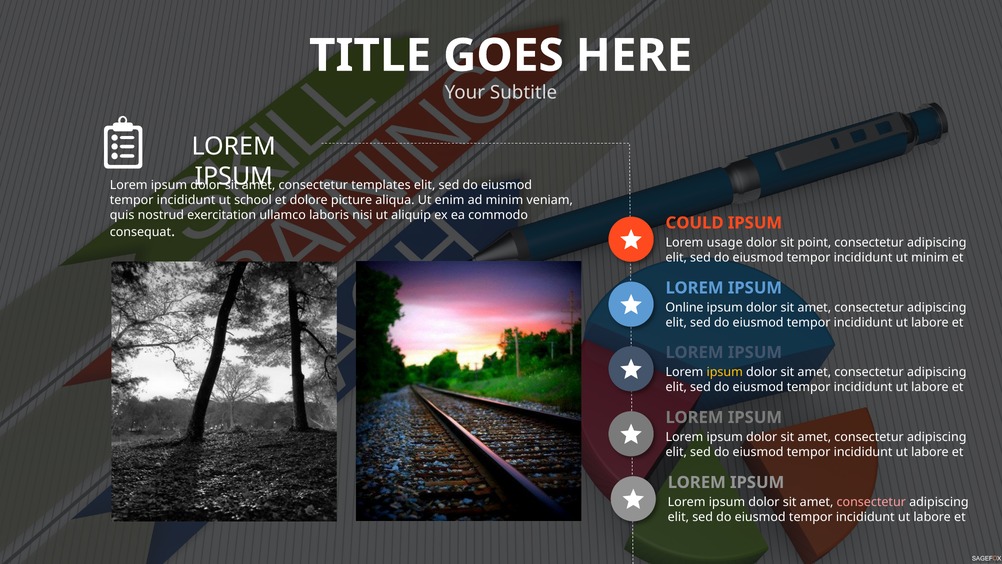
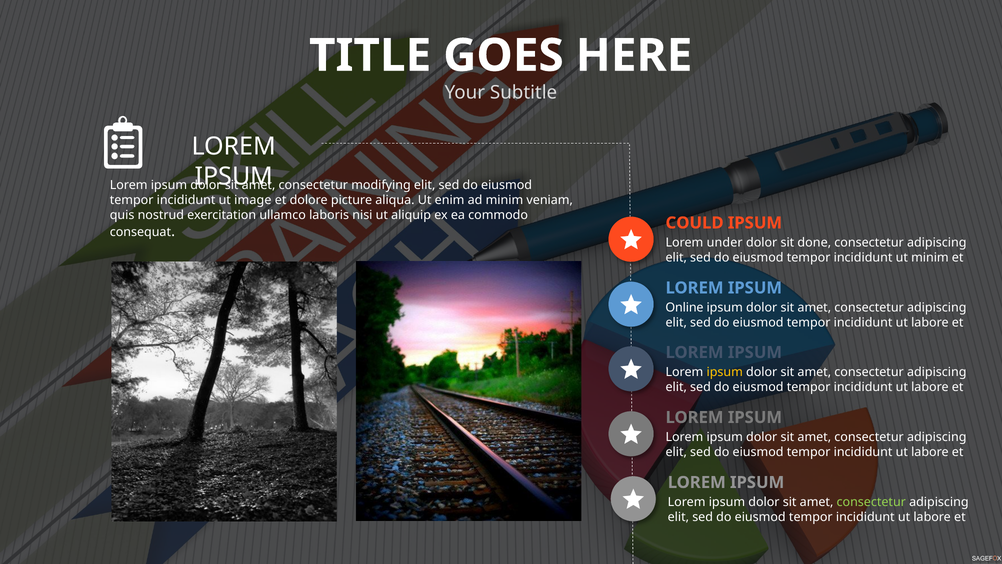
templates: templates -> modifying (381, 185)
school: school -> image (253, 200)
usage: usage -> under (725, 243)
point: point -> done (814, 243)
consectetur colour: pink -> light green (871, 502)
